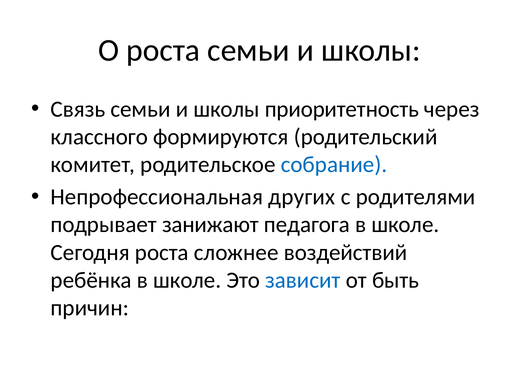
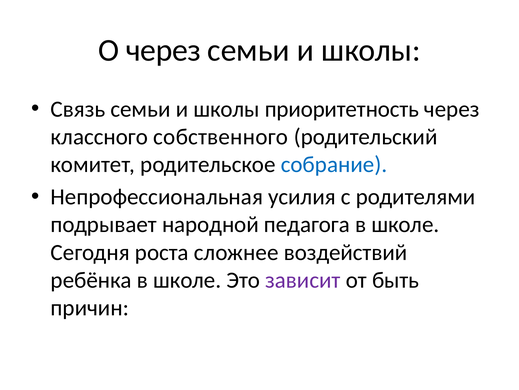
О роста: роста -> через (163, 50)
формируются: формируются -> собственного (221, 137)
других: других -> усилия (302, 197)
занижают: занижают -> народной (210, 224)
зависит colour: blue -> purple (303, 280)
